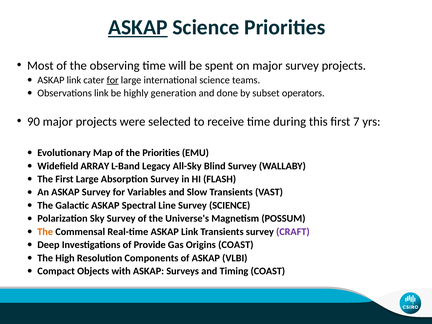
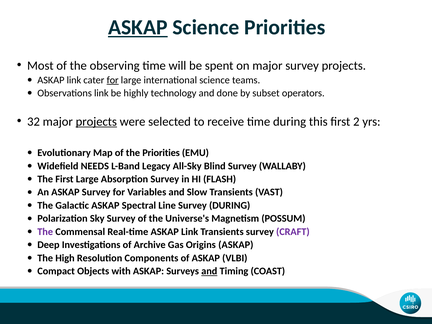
generation: generation -> technology (174, 93)
90: 90 -> 32 (34, 122)
projects underline: none -> present (96, 122)
7: 7 -> 2 (356, 122)
ARRAY: ARRAY -> NEEDS (95, 166)
Survey SCIENCE: SCIENCE -> DURING (230, 205)
The colour: orange -> purple (45, 232)
Provide: Provide -> Archive (150, 245)
Origins COAST: COAST -> ASKAP (236, 245)
and underline: none -> present (209, 271)
